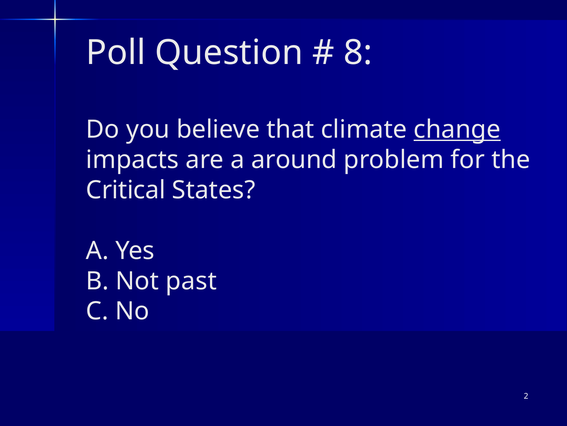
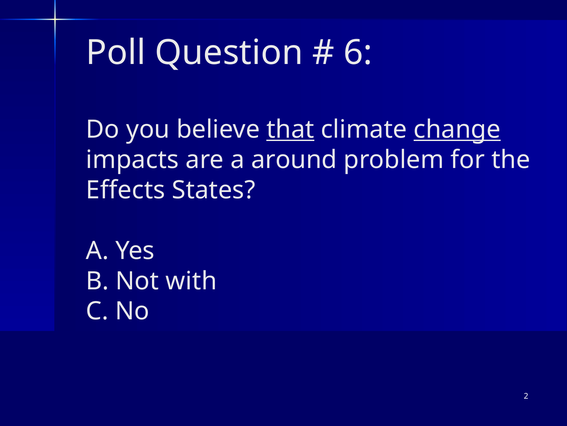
8: 8 -> 6 (358, 52)
that underline: none -> present (290, 129)
Critical: Critical -> Effects (126, 190)
past: past -> with (191, 281)
